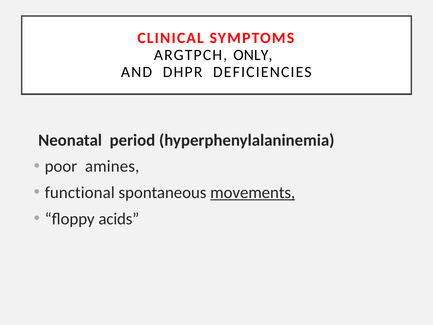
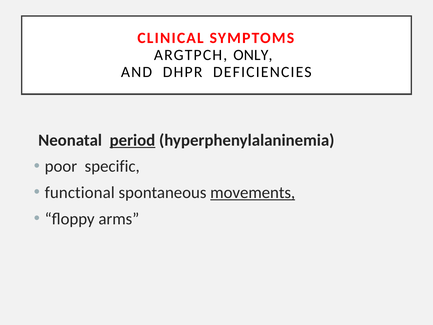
period underline: none -> present (132, 140)
amines: amines -> specific (112, 166)
acids: acids -> arms (119, 219)
